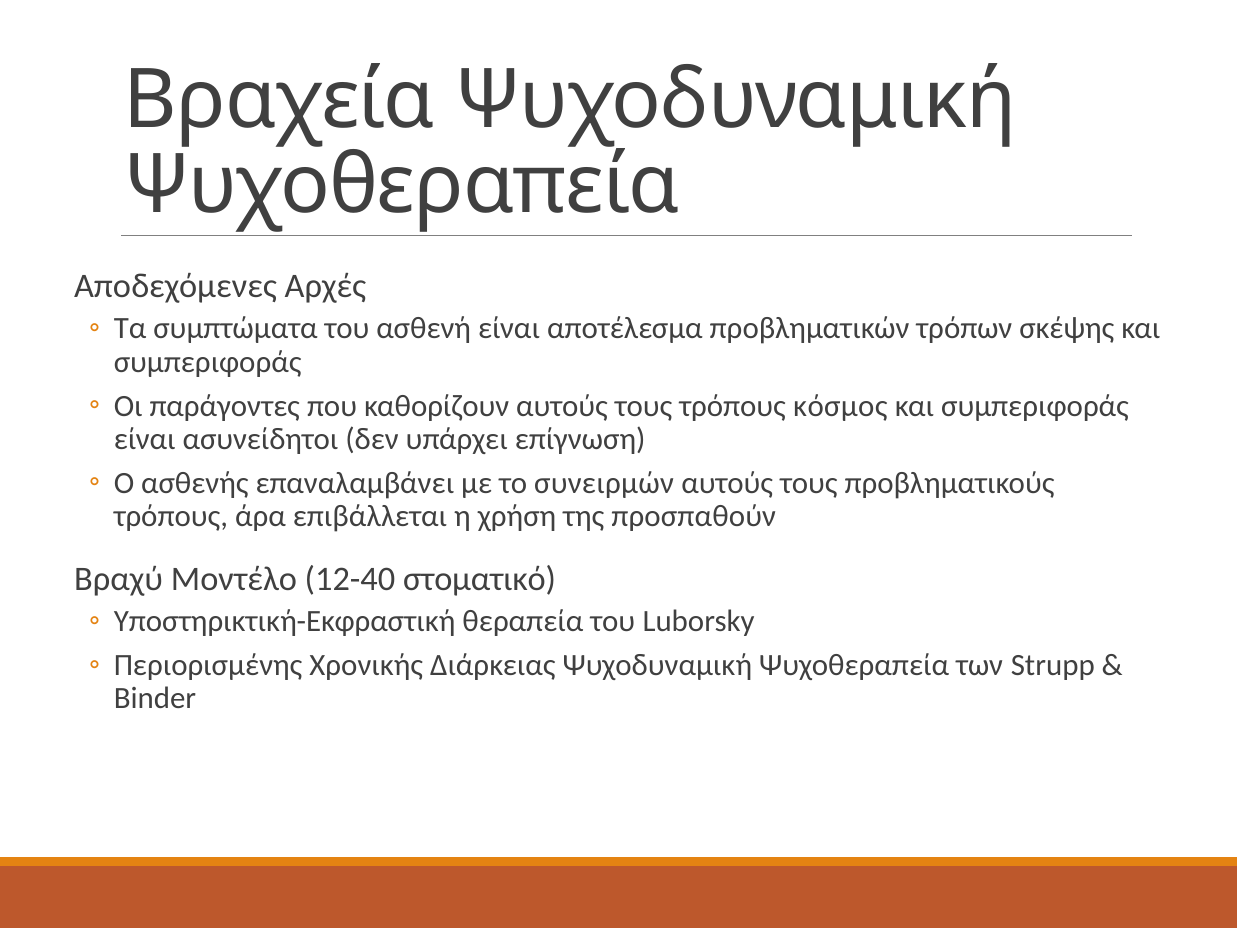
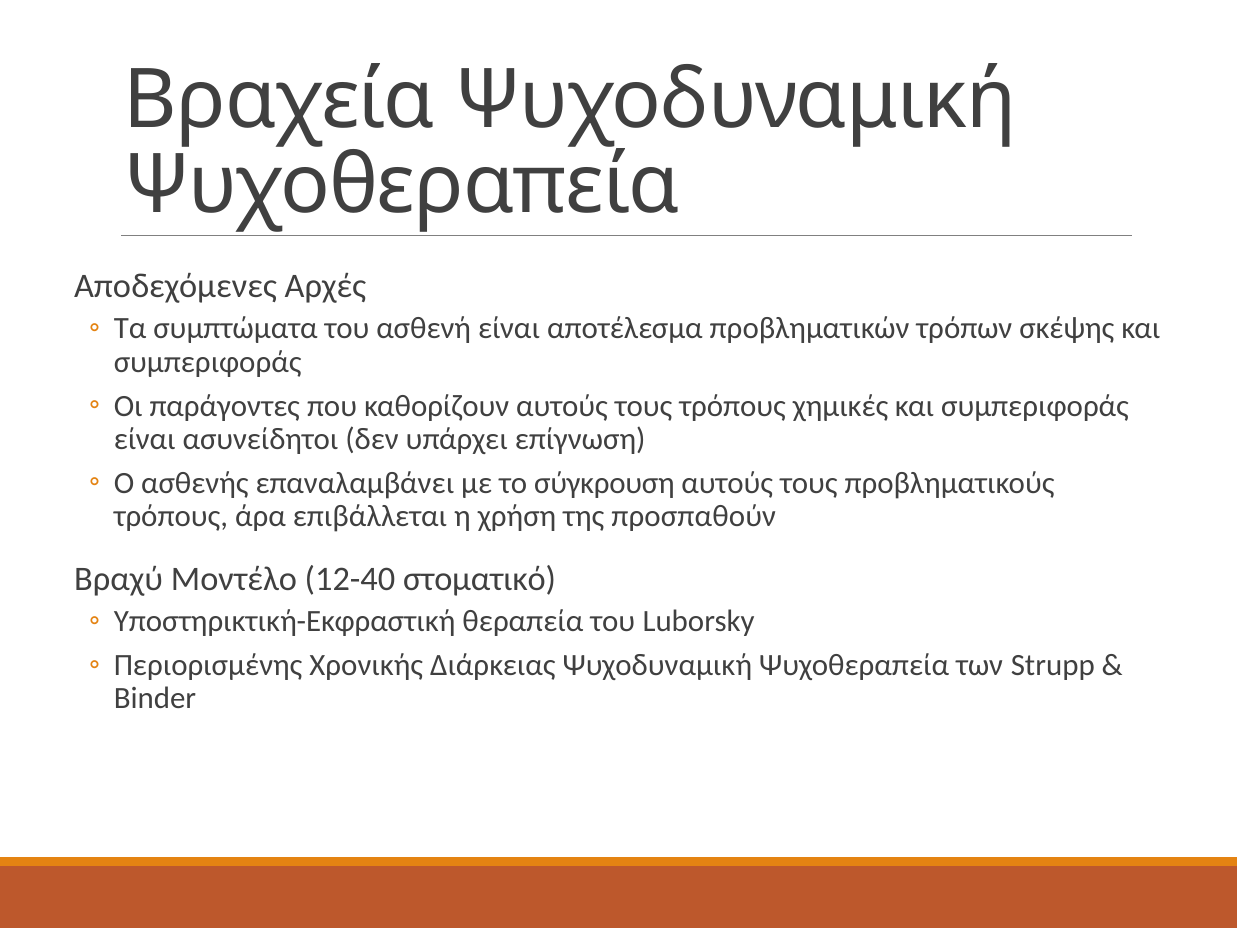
κόσμος: κόσμος -> χημικές (841, 406)
συνειρμών: συνειρμών -> σύγκρουση (604, 483)
